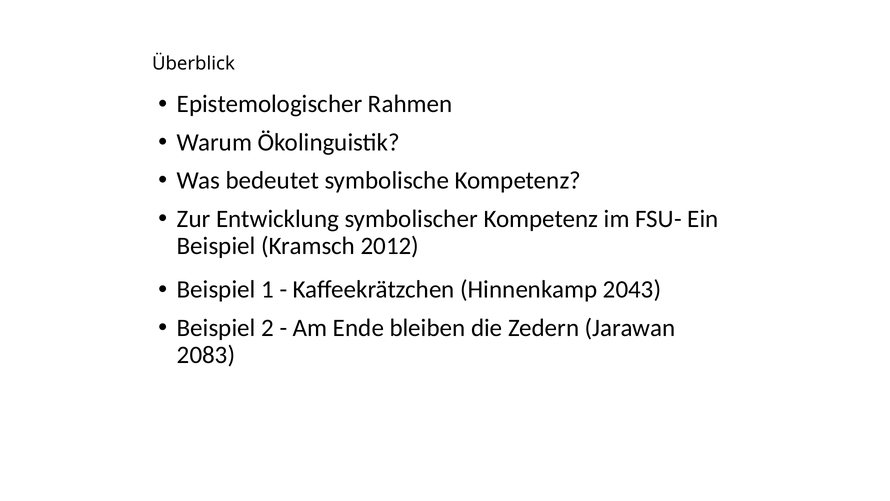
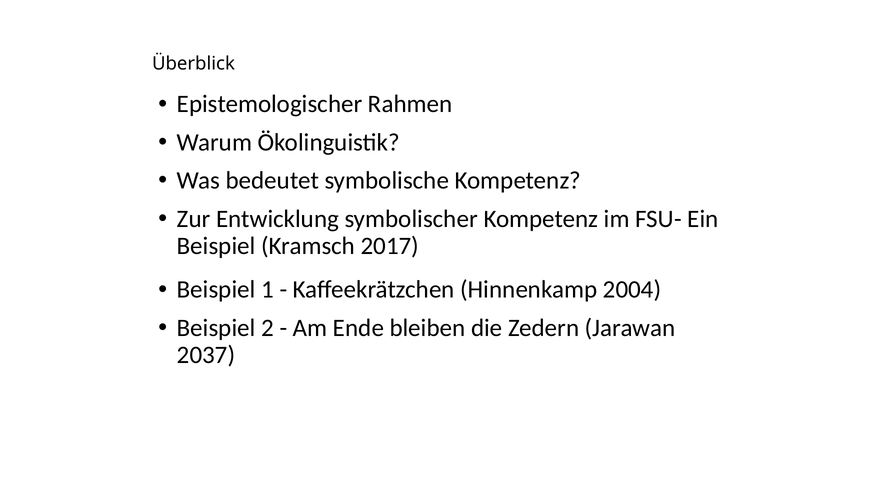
2012: 2012 -> 2017 (390, 246)
2043: 2043 -> 2004 (632, 289)
2083: 2083 -> 2037 (206, 355)
